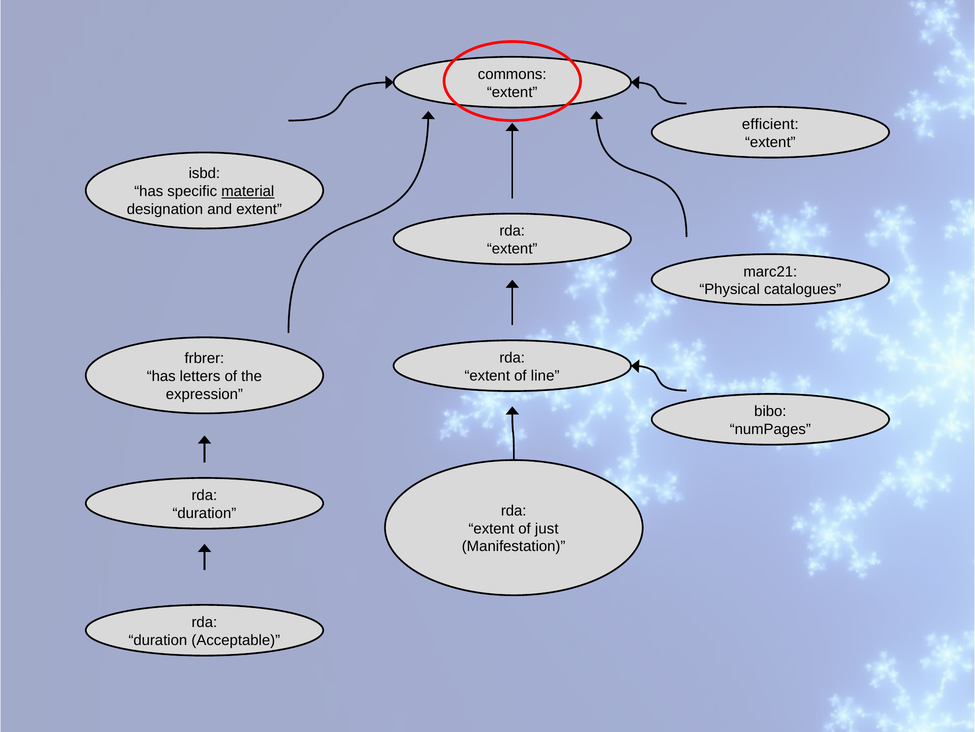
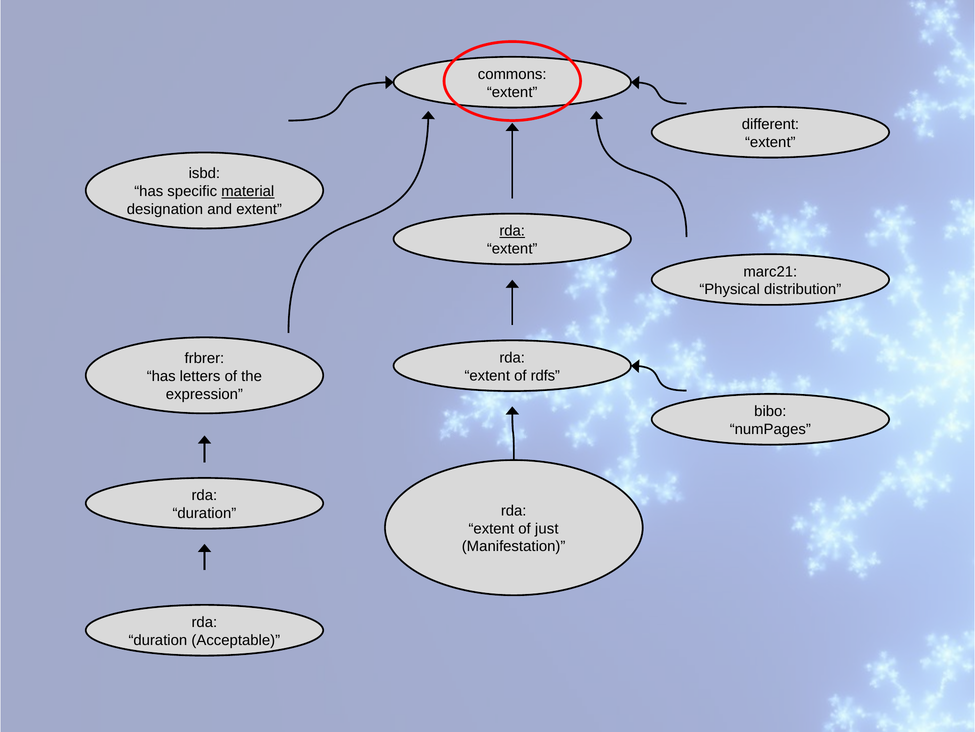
efficient: efficient -> different (770, 124)
rda underline: none -> present (512, 231)
catalogues: catalogues -> distribution (803, 289)
line: line -> rdfs (545, 375)
